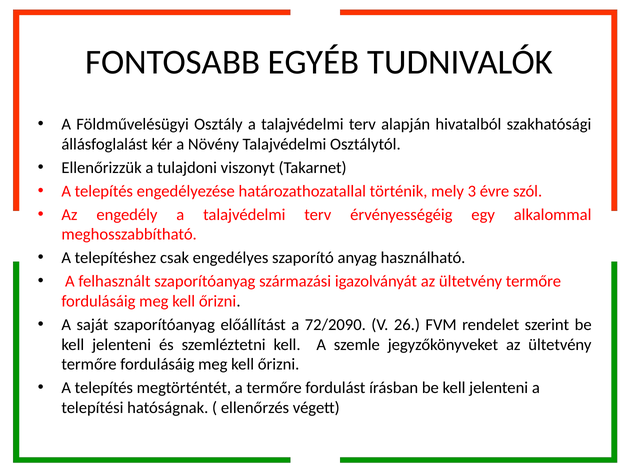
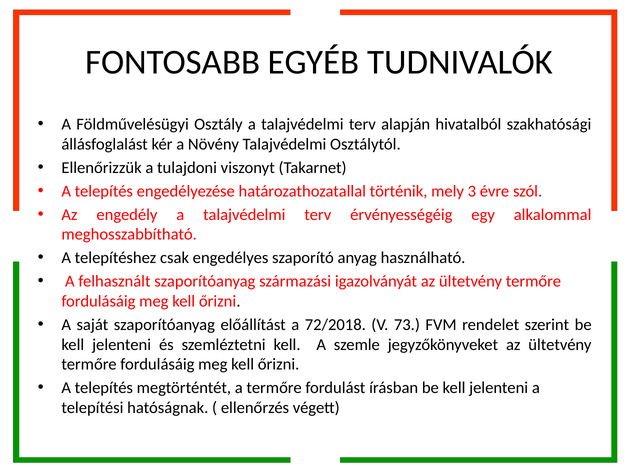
72/2090: 72/2090 -> 72/2018 (335, 325)
26: 26 -> 73 (407, 325)
